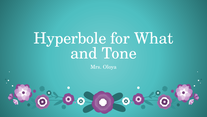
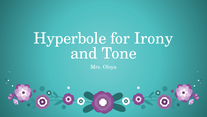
What: What -> Irony (154, 38)
